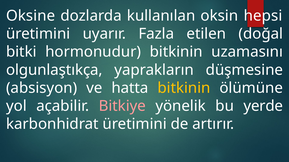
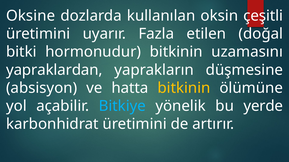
hepsi: hepsi -> çeşitli (263, 16)
olgunlaştıkça: olgunlaştıkça -> yapraklardan (54, 70)
Bitkiye colour: pink -> light blue (122, 106)
